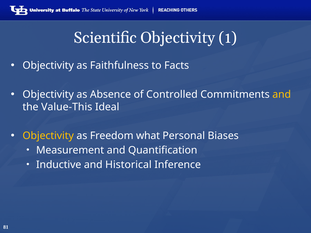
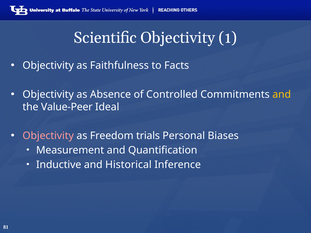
Value-This: Value-This -> Value-Peer (67, 107)
Objectivity colour: yellow -> pink (48, 136)
what: what -> trials (148, 136)
